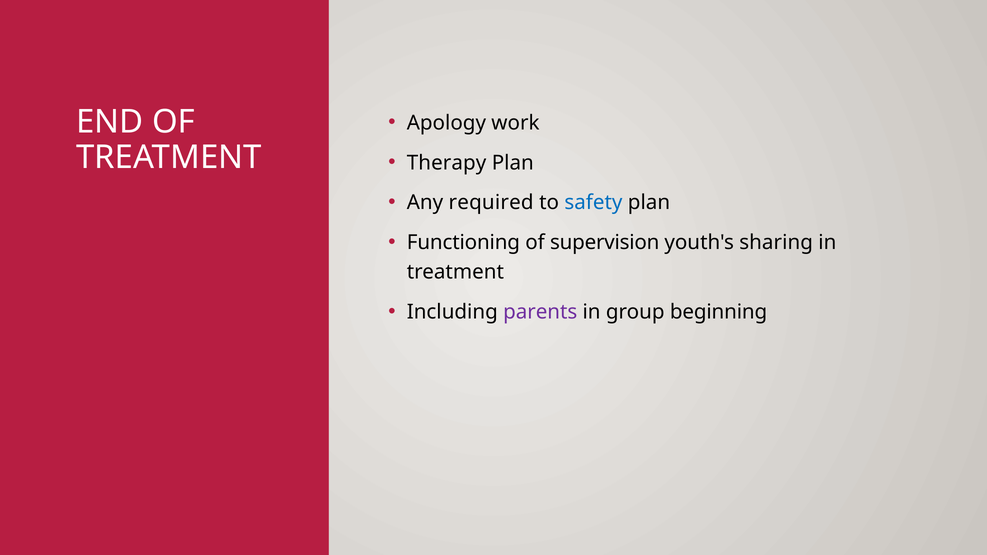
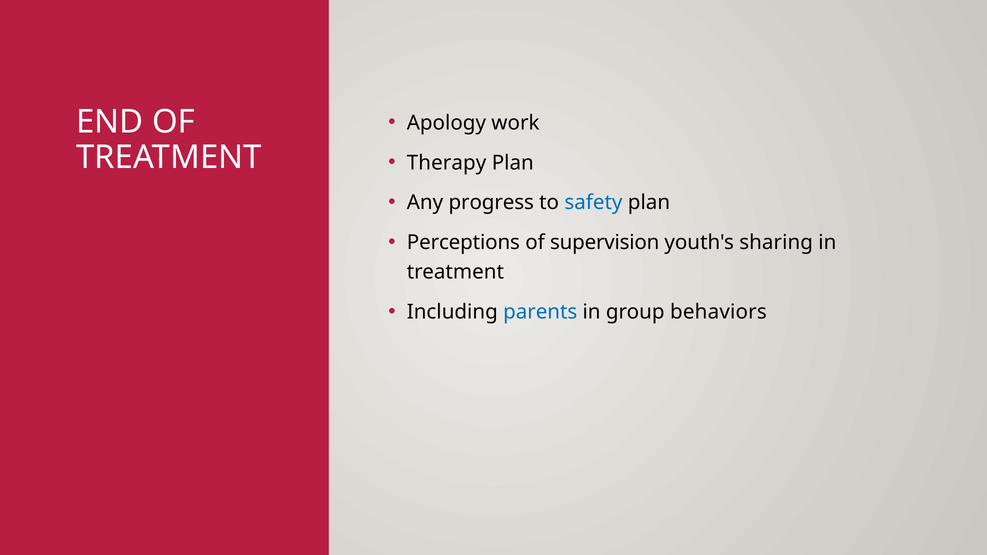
required: required -> progress (491, 203)
Functioning: Functioning -> Perceptions (463, 243)
parents colour: purple -> blue (540, 312)
beginning: beginning -> behaviors (718, 312)
